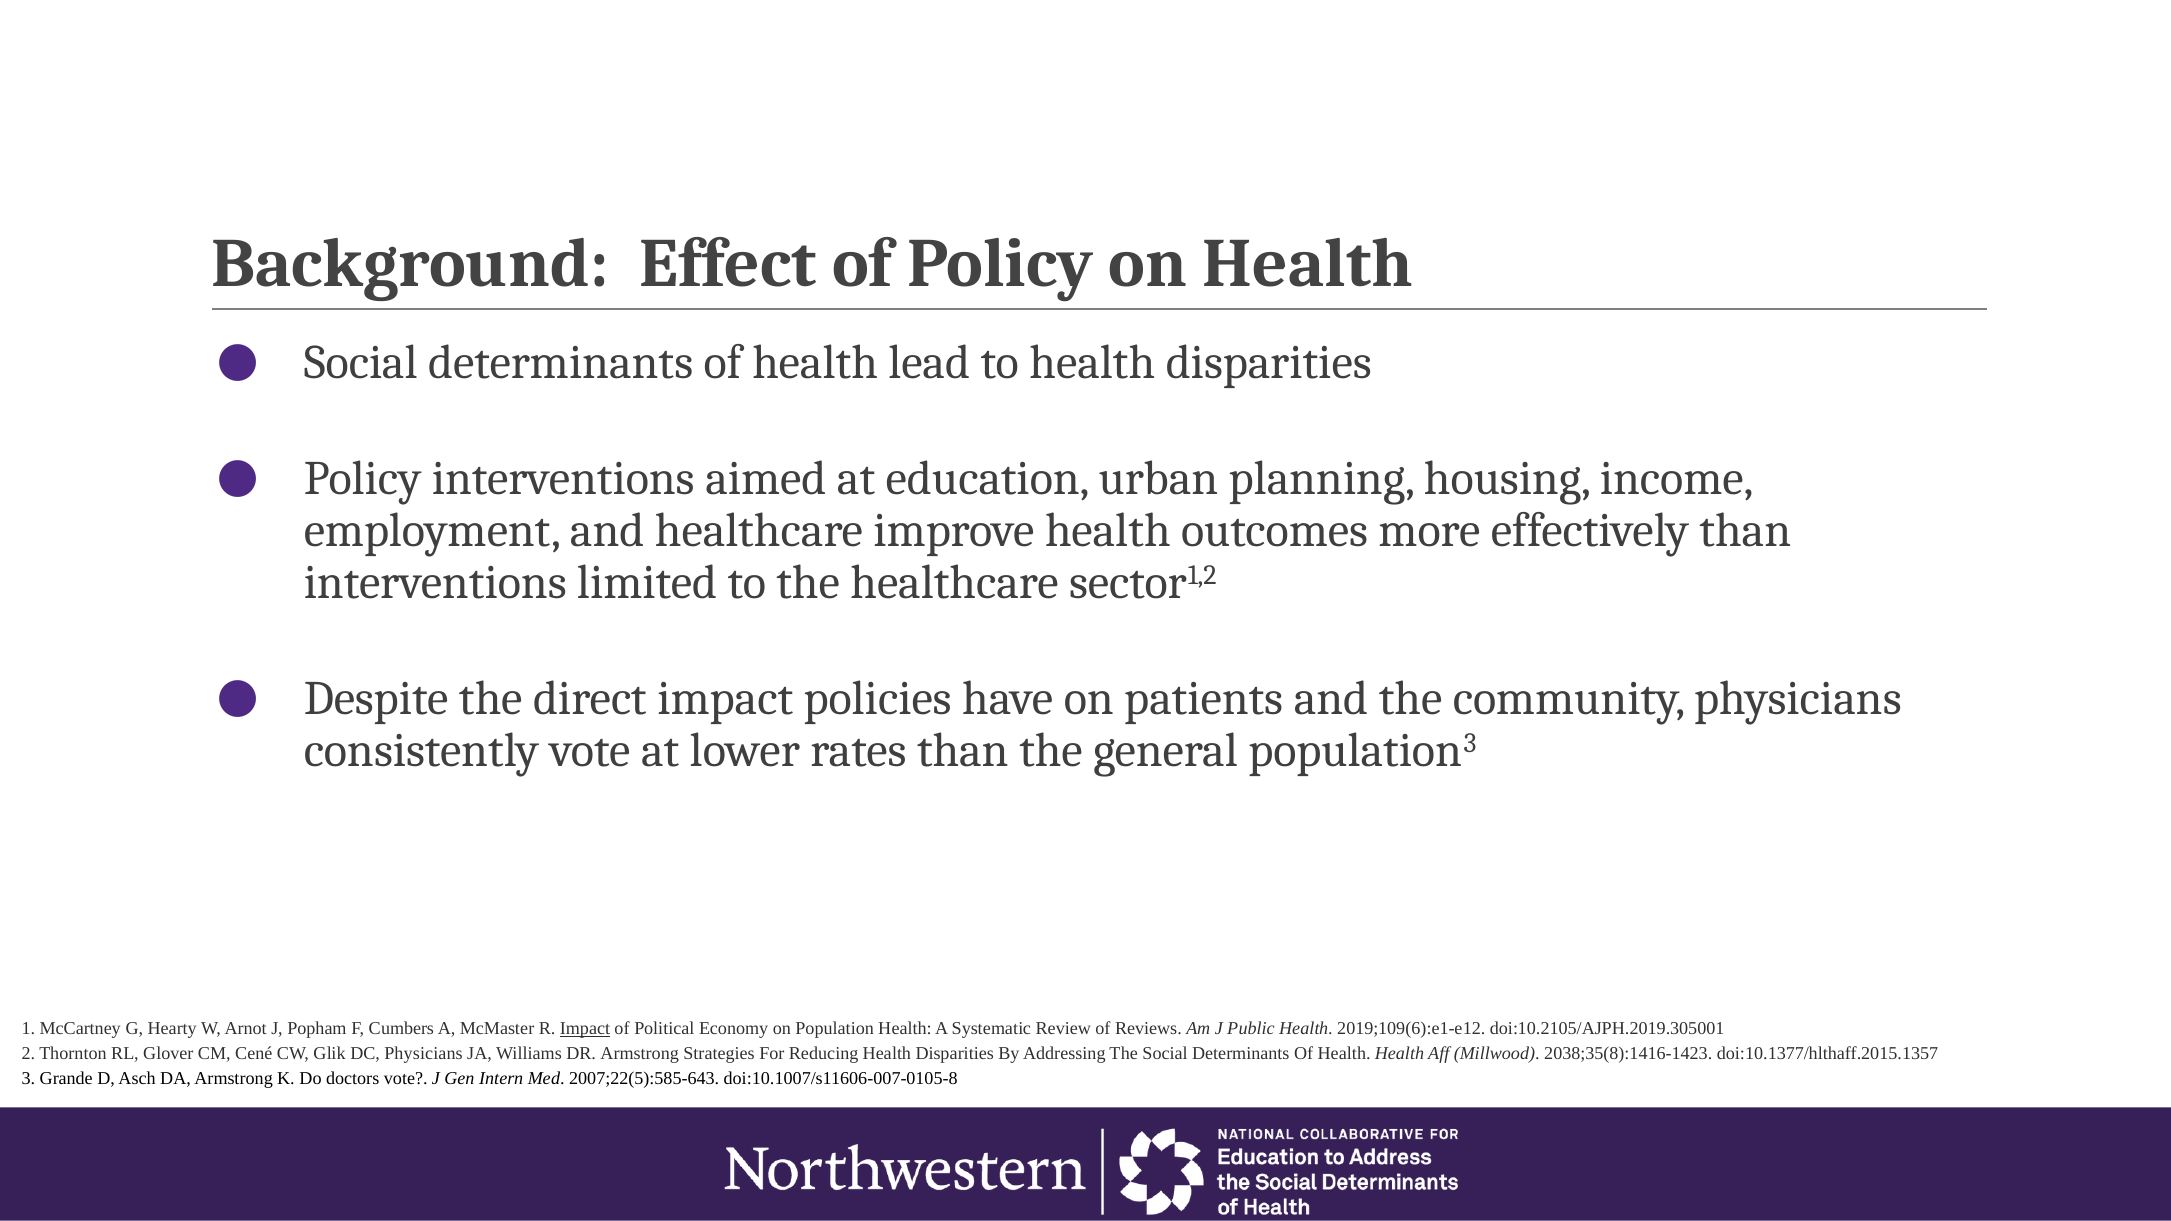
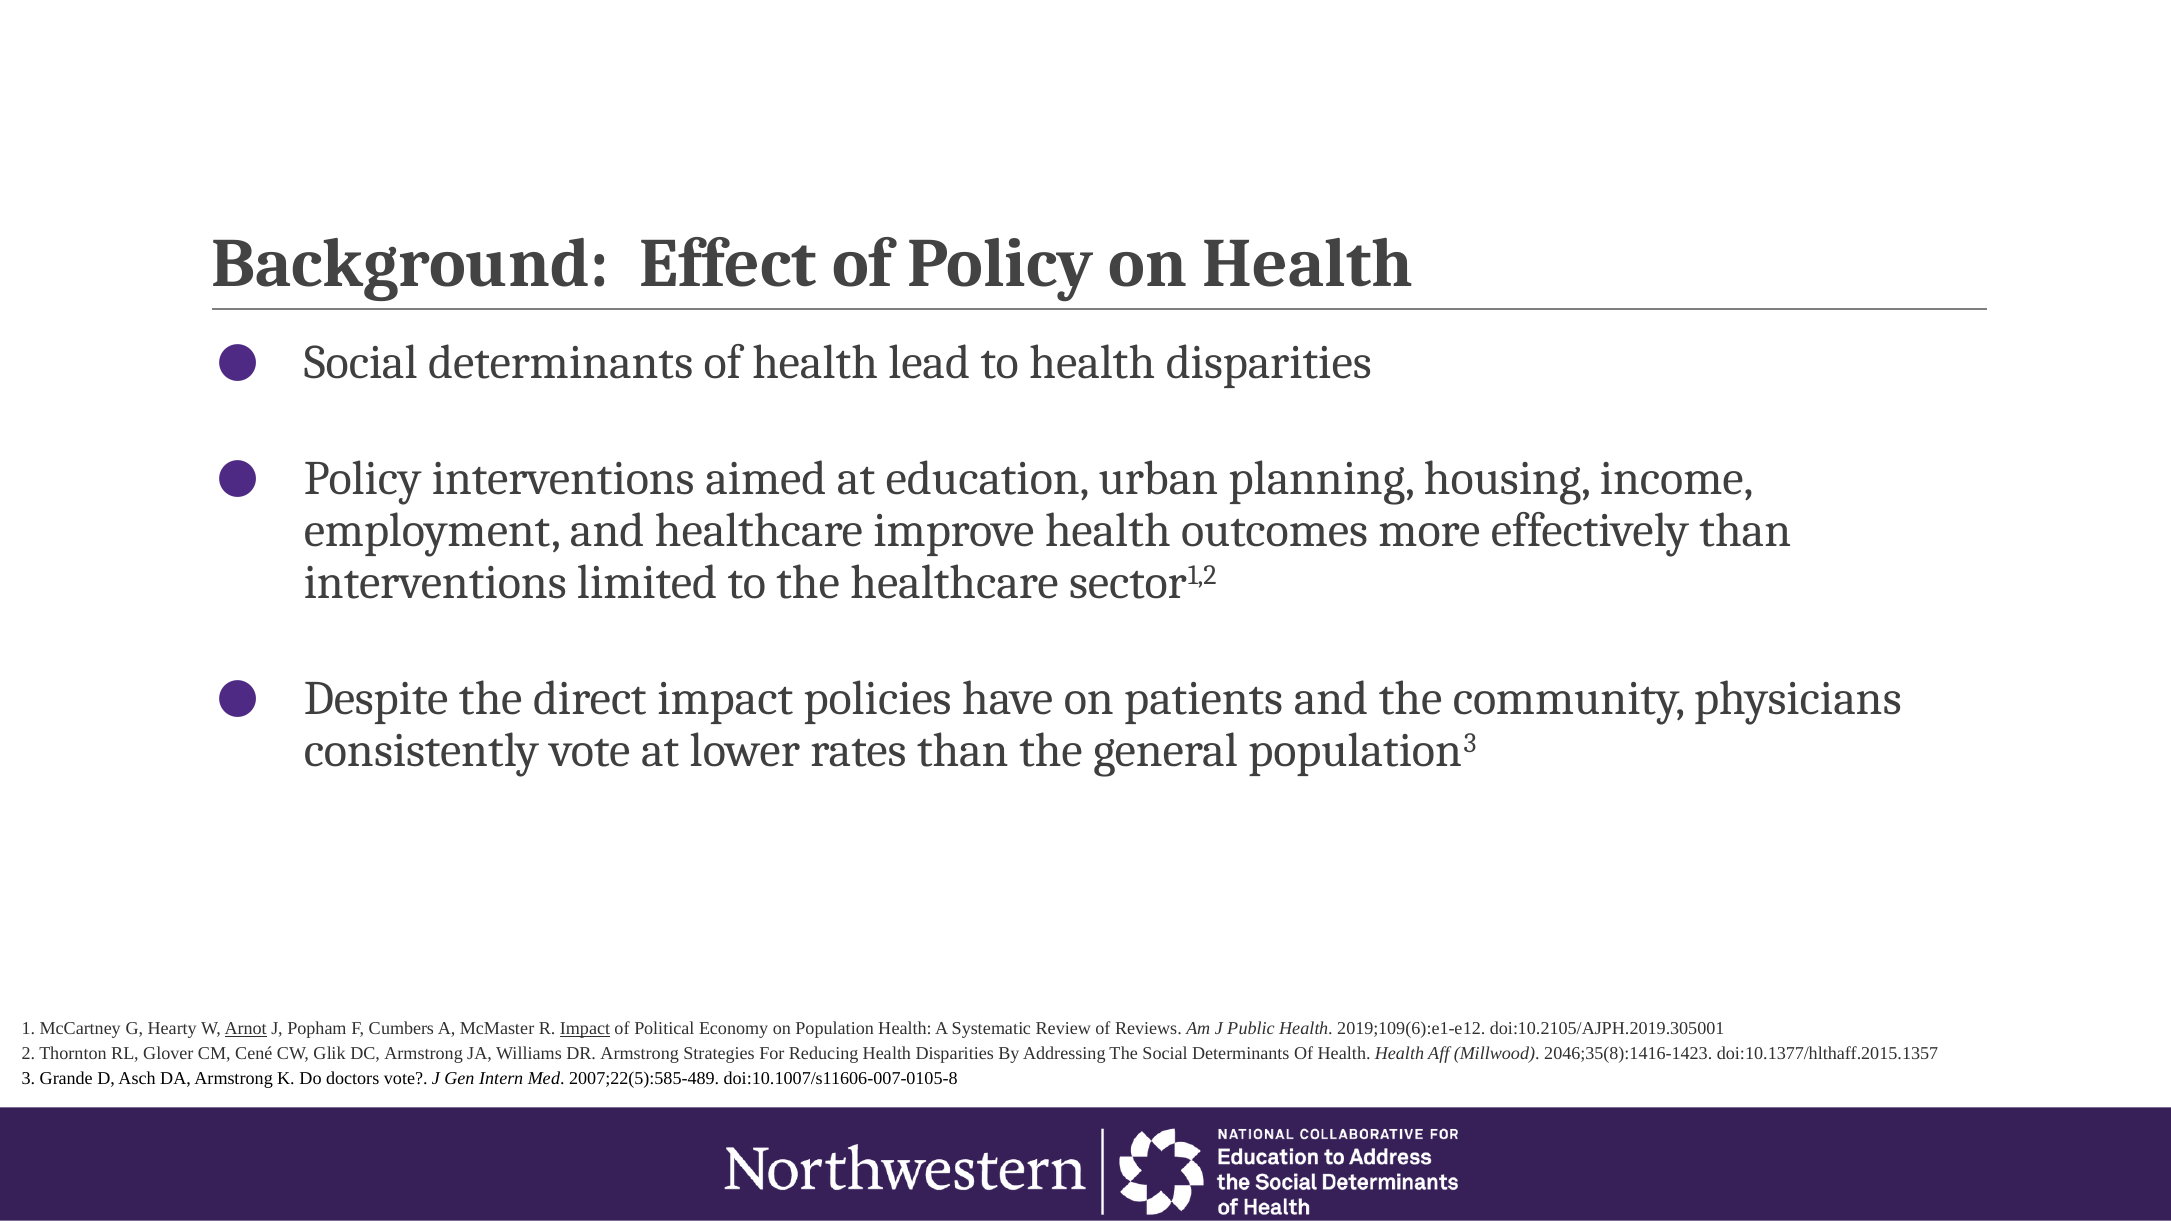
Arnot underline: none -> present (246, 1028)
DC Physicians: Physicians -> Armstrong (424, 1053)
2038;35(8):1416-1423: 2038;35(8):1416-1423 -> 2046;35(8):1416-1423 (1628, 1053)
2007;22(5):585-643: 2007;22(5):585-643 -> 2007;22(5):585-489 (644, 1078)
